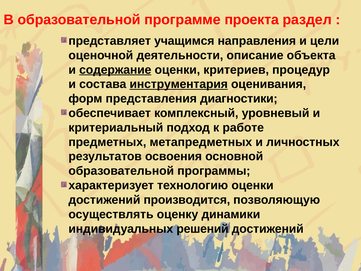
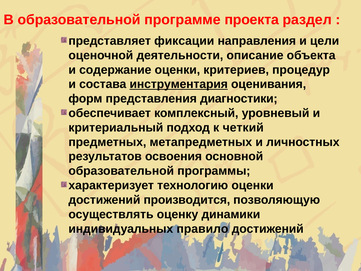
учащимся: учащимся -> фиксации (184, 41)
содержание underline: present -> none (115, 70)
работе: работе -> четкий (243, 127)
решений: решений -> правило (202, 229)
